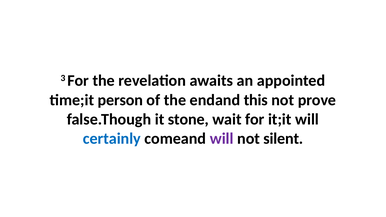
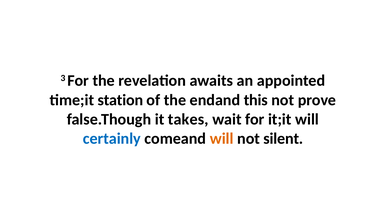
person: person -> station (120, 100)
stone: stone -> takes (188, 119)
will colour: purple -> orange (222, 139)
